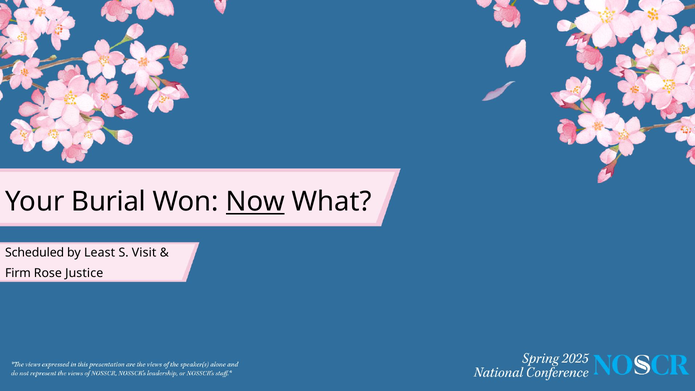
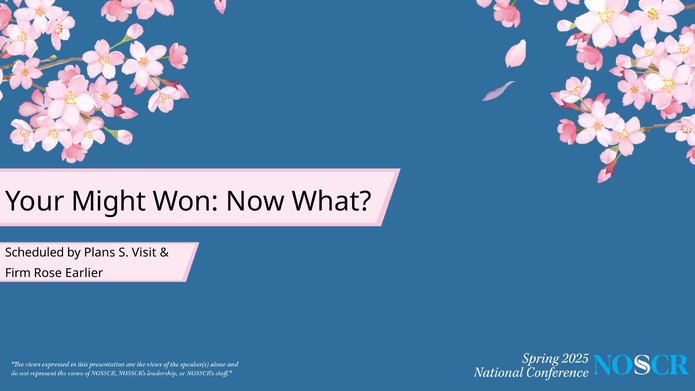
Burial: Burial -> Might (109, 202)
Now underline: present -> none (255, 202)
Least: Least -> Plans (100, 252)
Justice: Justice -> Earlier (84, 273)
